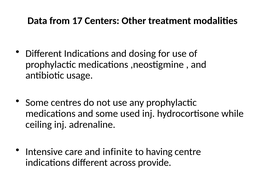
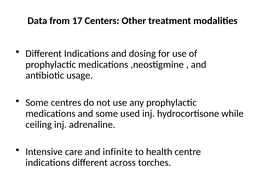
having: having -> health (159, 152)
provide: provide -> torches (155, 163)
